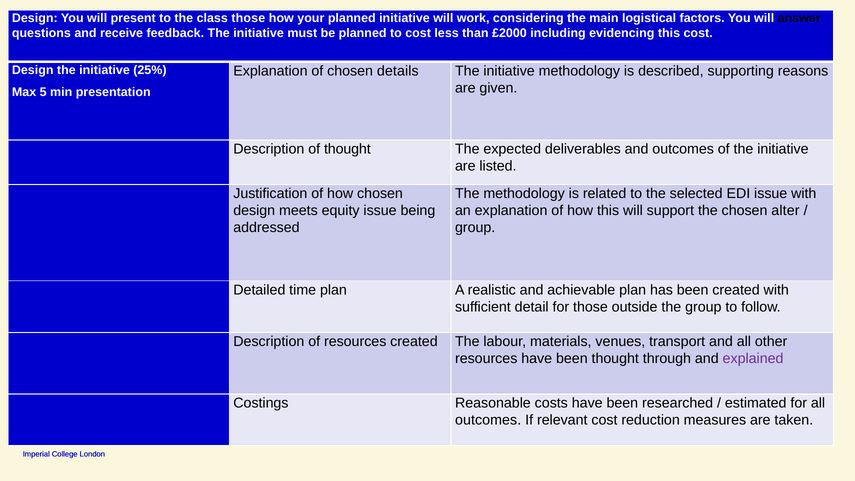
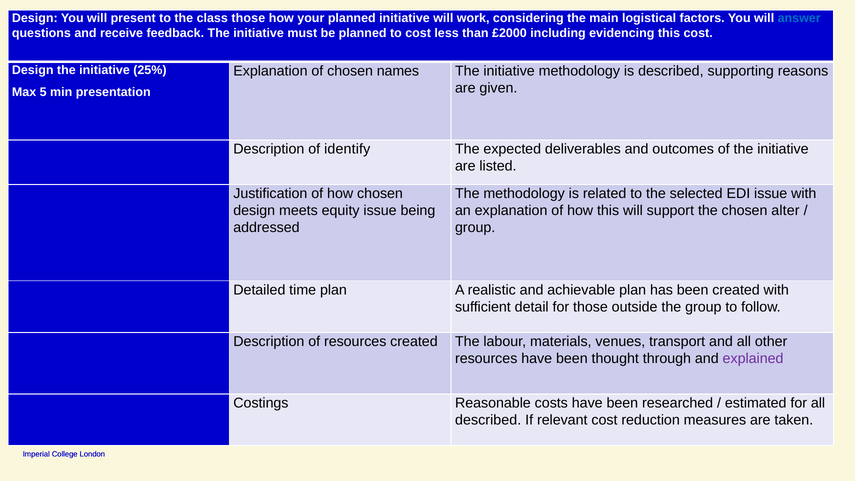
answer colour: black -> blue (799, 18)
details: details -> names (398, 71)
of thought: thought -> identify (347, 149)
outcomes: outcomes -> described (488, 420)
